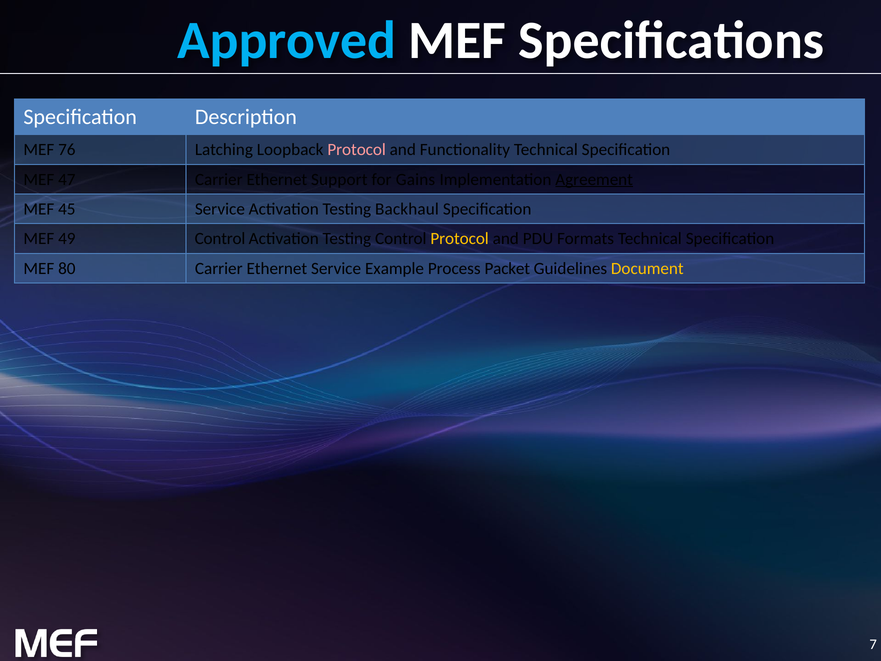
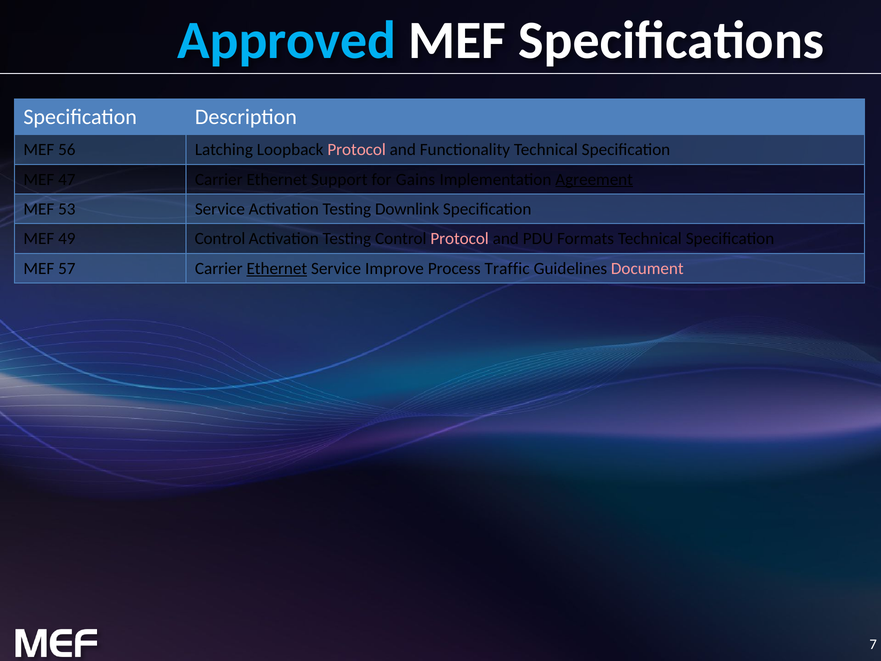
76: 76 -> 56 (67, 150)
45: 45 -> 53 (67, 209)
Backhaul: Backhaul -> Downlink (407, 209)
Protocol colour: yellow -> pink (460, 239)
80: 80 -> 57 (67, 268)
Ethernet underline: none -> present (277, 268)
Example: Example -> Improve (394, 268)
Packet: Packet -> Traffic (507, 268)
Document colour: yellow -> pink (647, 268)
